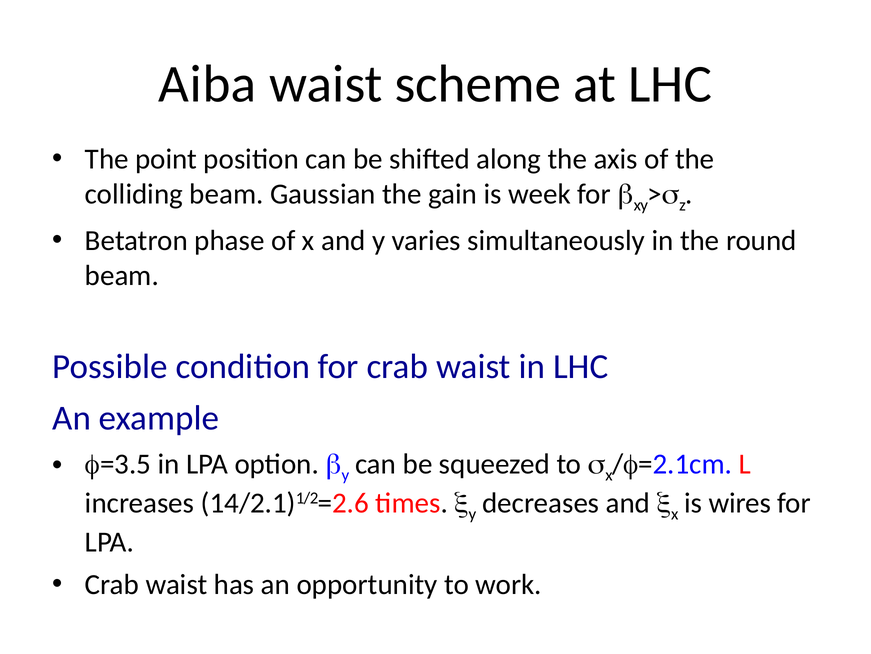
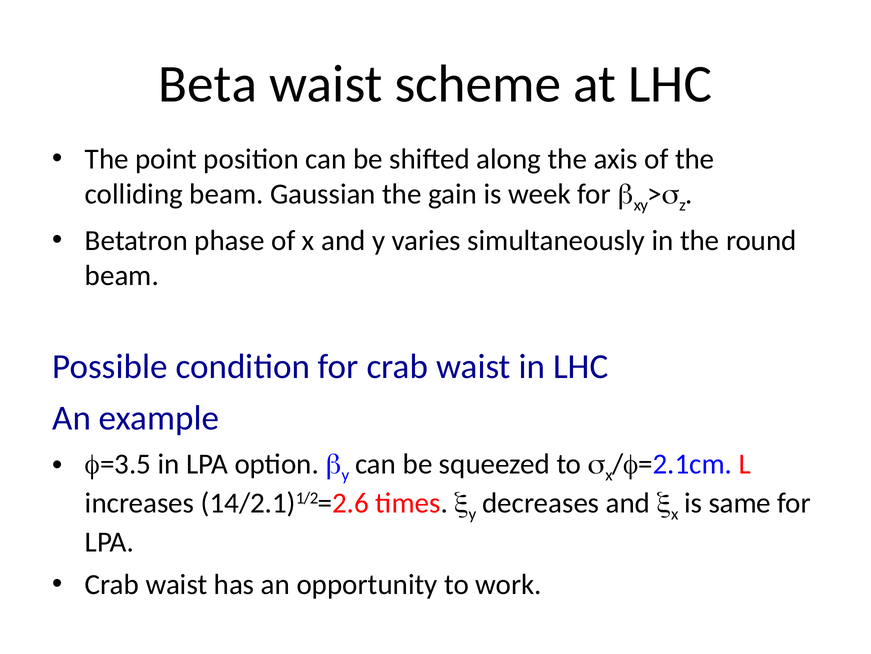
Aiba: Aiba -> Beta (208, 84)
wires: wires -> same (740, 502)
